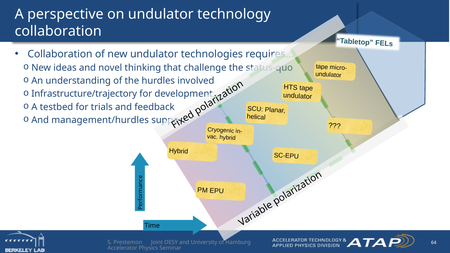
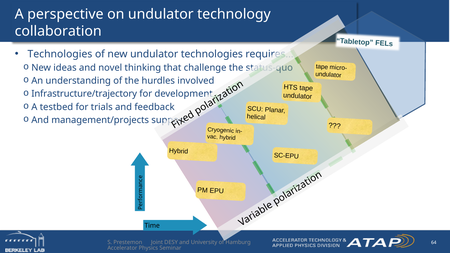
Collaboration: Collaboration -> Technologies (60, 54)
management/hurdles: management/hurdles -> management/projects (100, 120)
